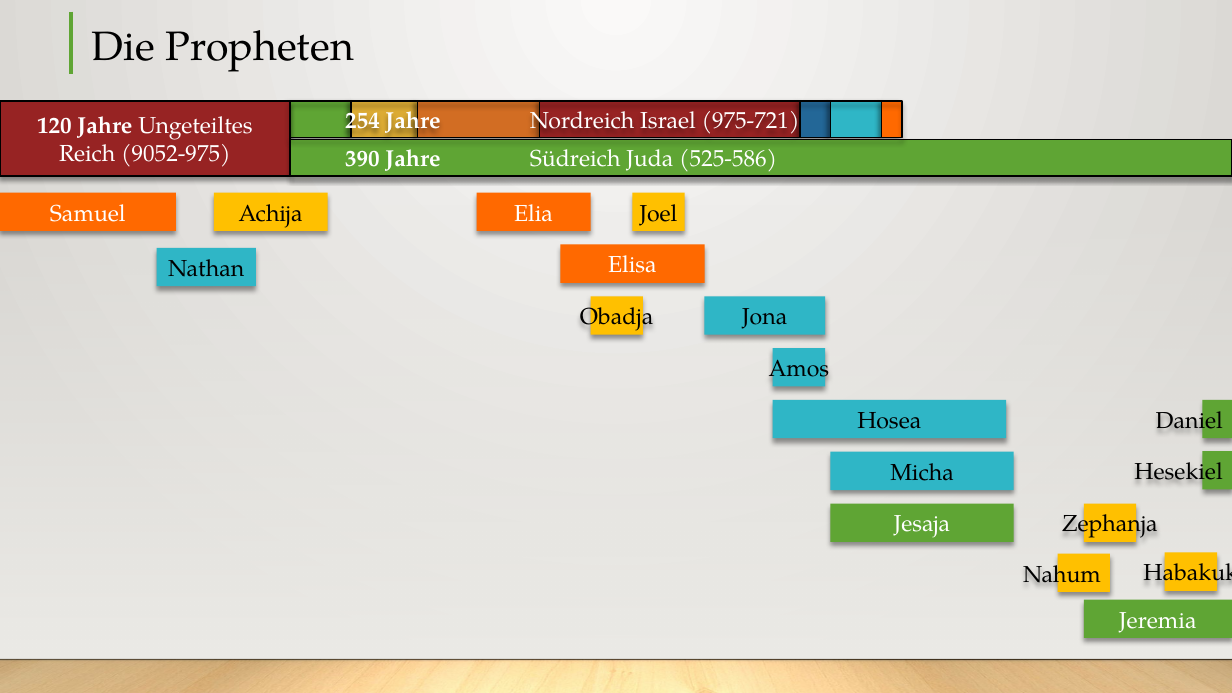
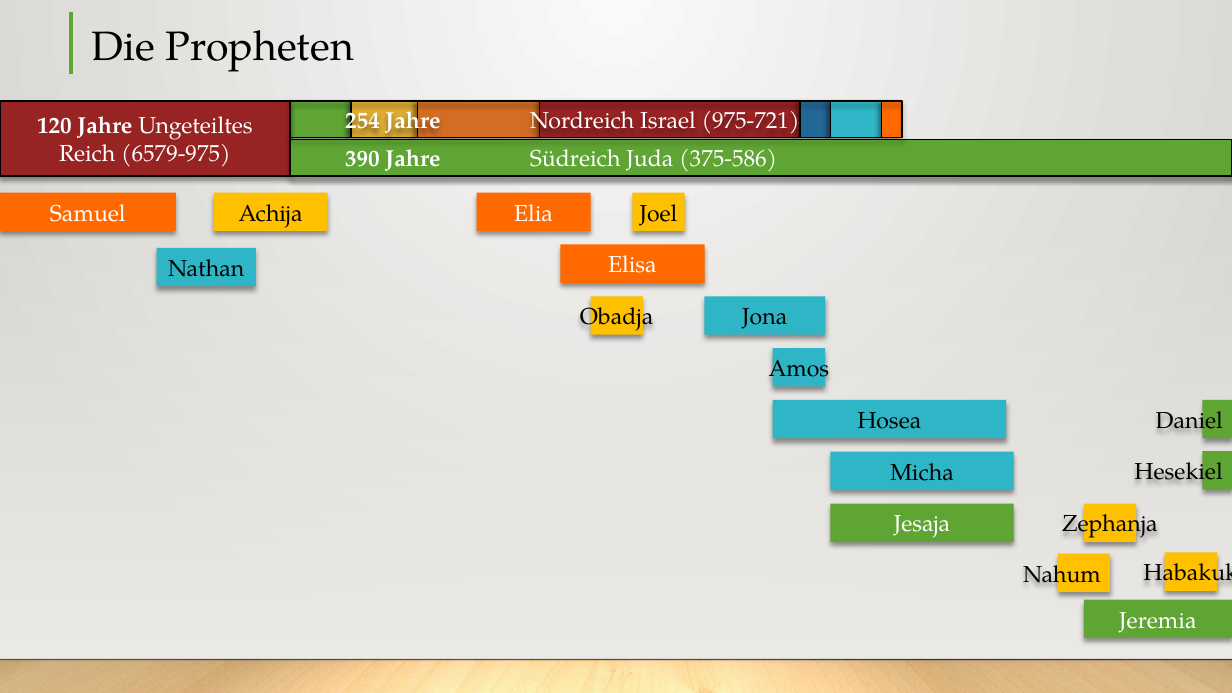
9052-975: 9052-975 -> 6579-975 (176, 154)
525-586: 525-586 -> 375-586 (728, 159)
